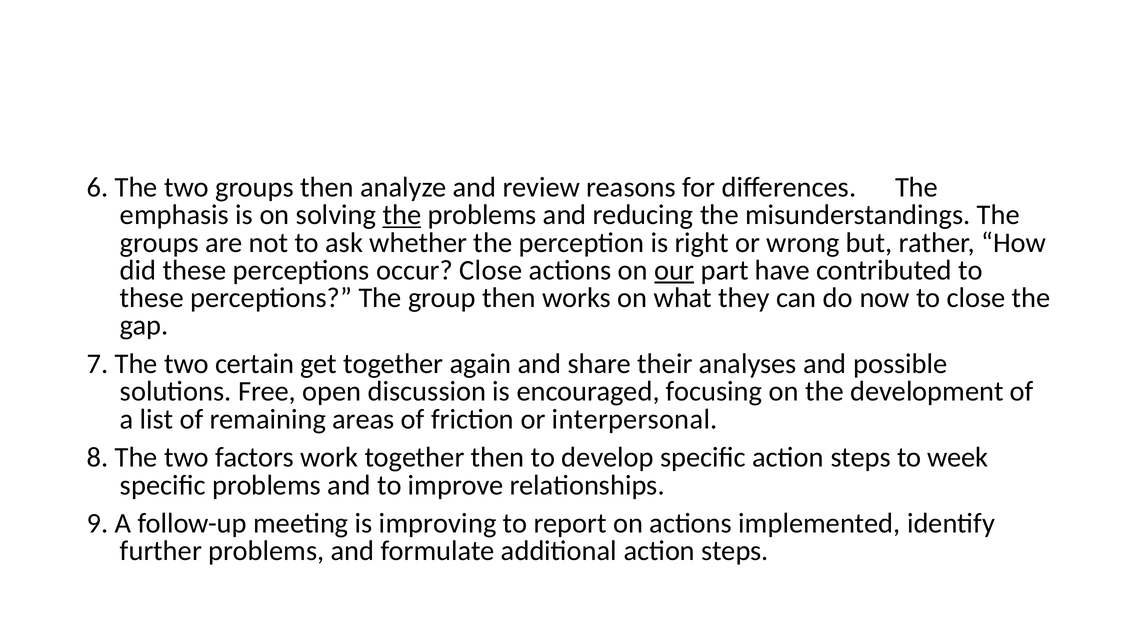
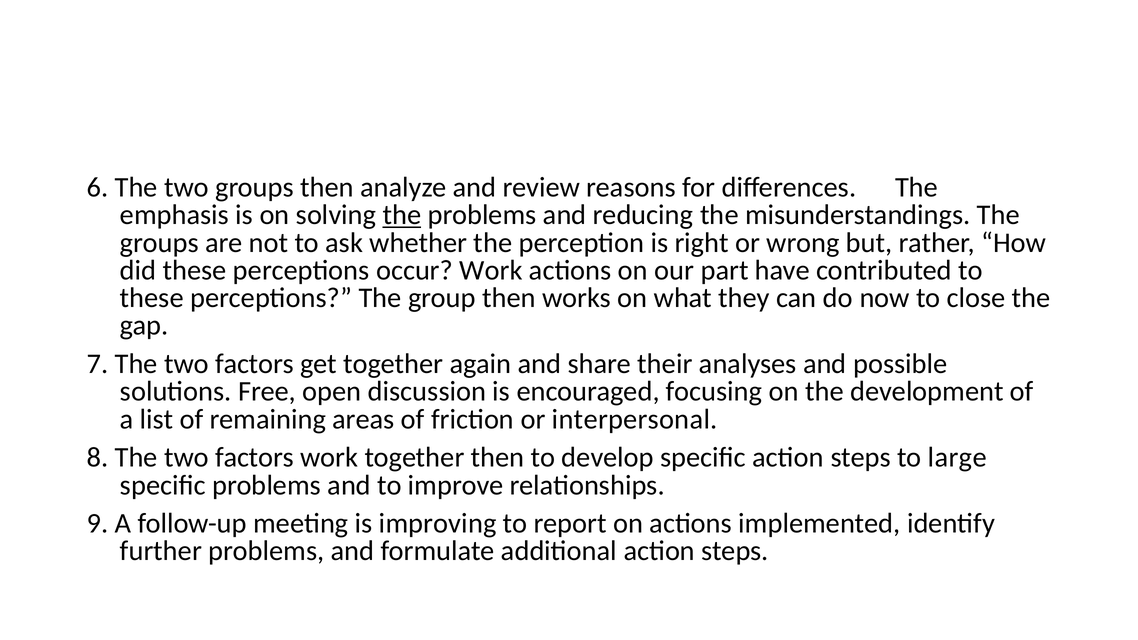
occur Close: Close -> Work (491, 270)
our underline: present -> none (674, 270)
7 The two certain: certain -> factors (255, 364)
week: week -> large (957, 458)
